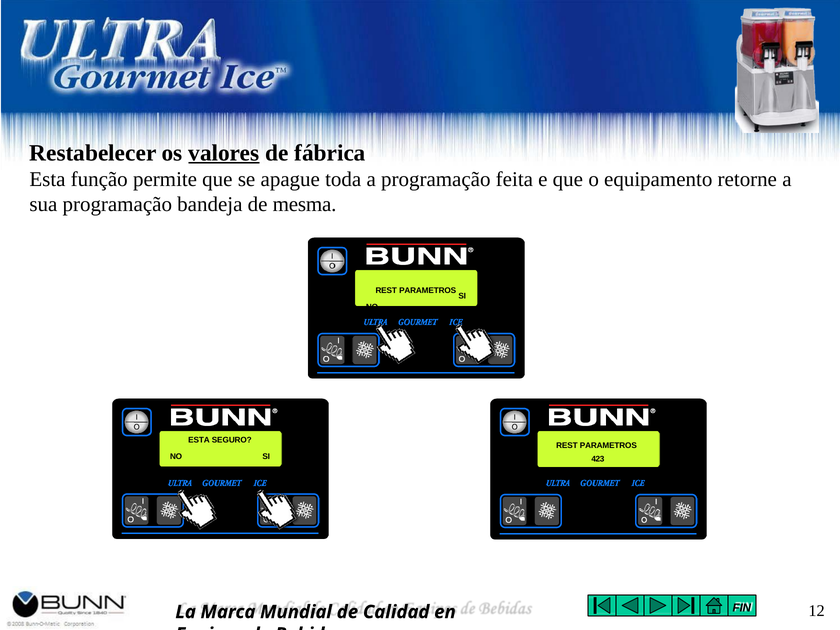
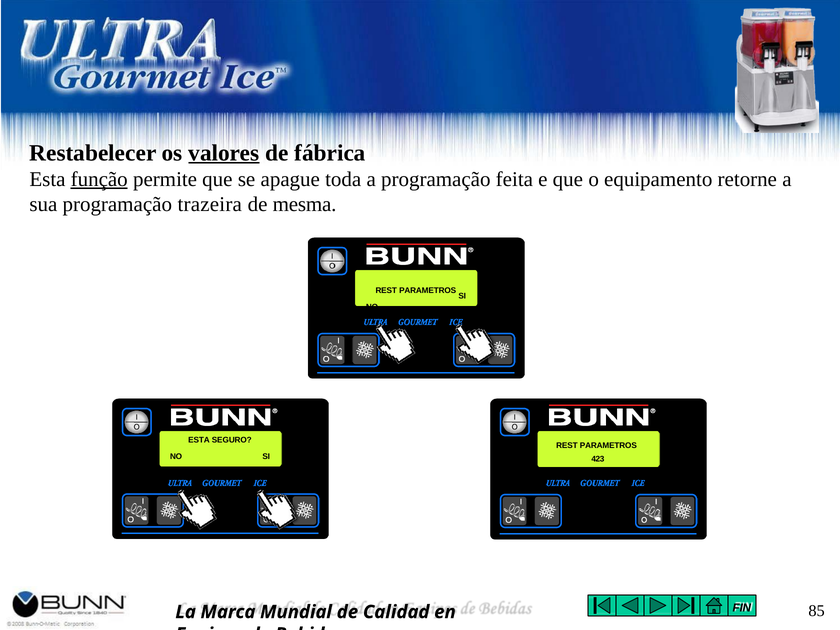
função underline: none -> present (99, 179)
bandeja: bandeja -> trazeira (210, 204)
12: 12 -> 85 (817, 611)
